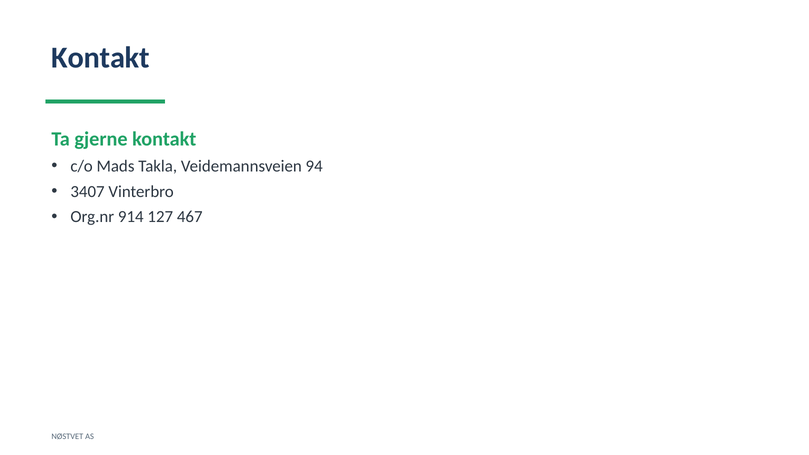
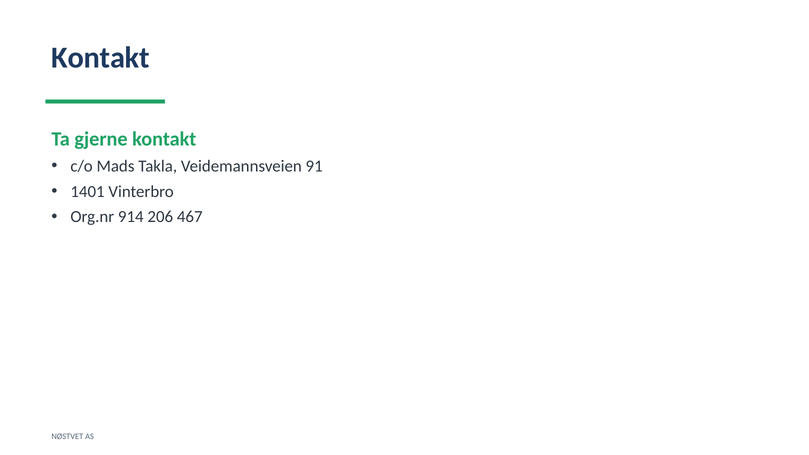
94: 94 -> 91 (314, 166)
3407: 3407 -> 1401 (88, 192)
127: 127 -> 206 (160, 217)
